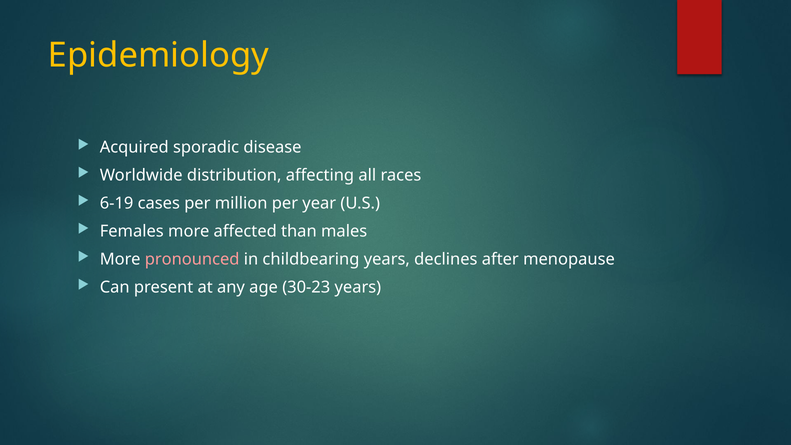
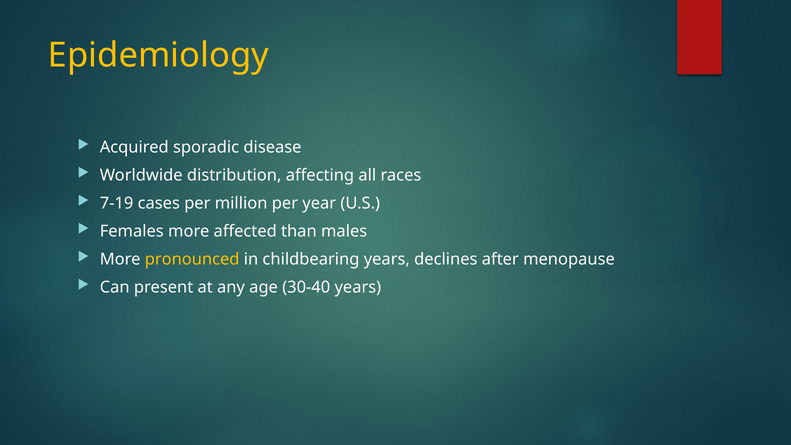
6-19: 6-19 -> 7-19 (117, 203)
pronounced colour: pink -> yellow (192, 259)
30-23: 30-23 -> 30-40 (306, 287)
